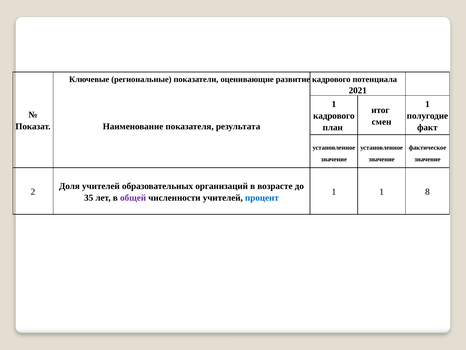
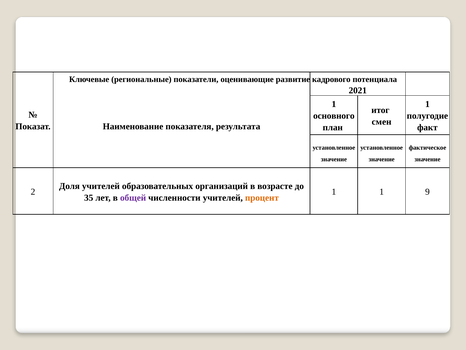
кадрового: кадрового -> основного (334, 116)
8: 8 -> 9 (427, 192)
процент colour: blue -> orange (262, 197)
